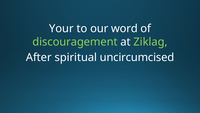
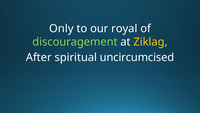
Your: Your -> Only (61, 28)
word: word -> royal (124, 28)
Ziklag colour: light green -> yellow (150, 42)
